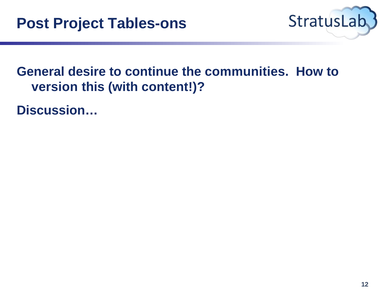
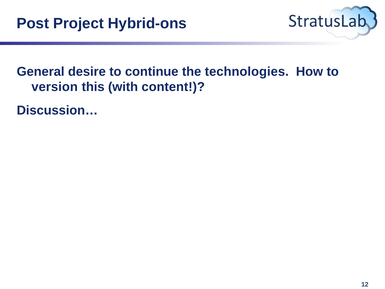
Tables-ons: Tables-ons -> Hybrid-ons (147, 23)
communities: communities -> technologies (247, 71)
